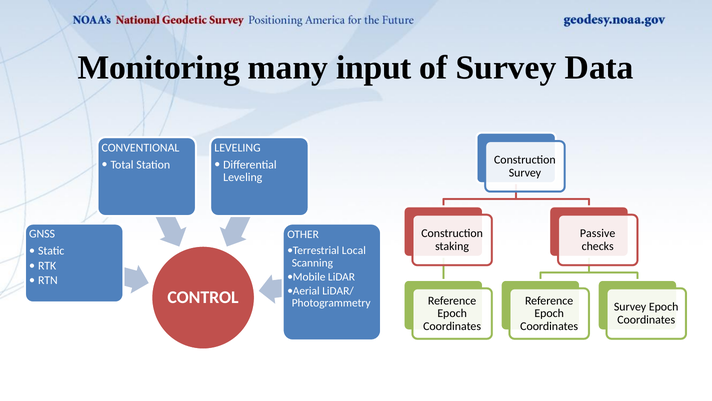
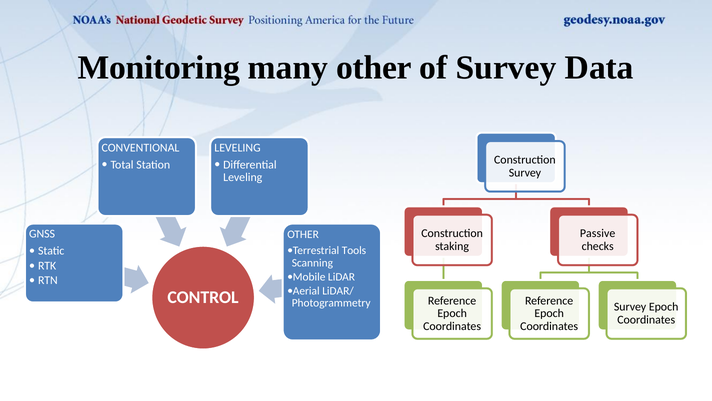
many input: input -> other (374, 68)
Local: Local -> Tools (354, 250)
